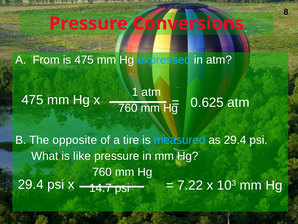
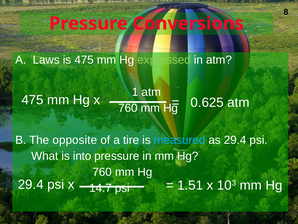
From: From -> Laws (46, 60)
expressed colour: light blue -> light green (164, 60)
like: like -> into (82, 156)
7.22: 7.22 -> 1.51 (190, 185)
